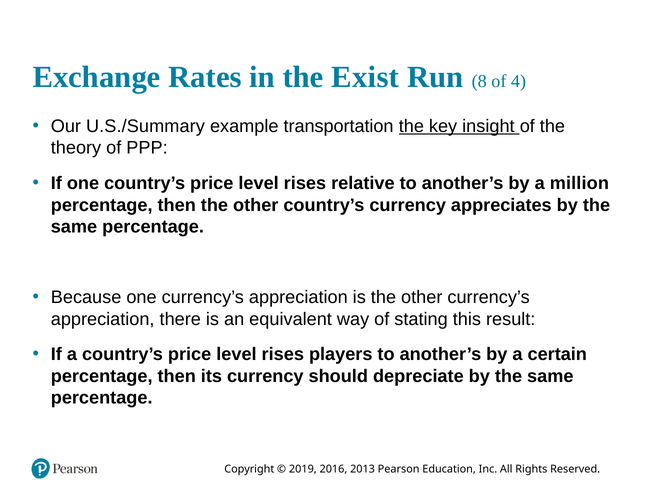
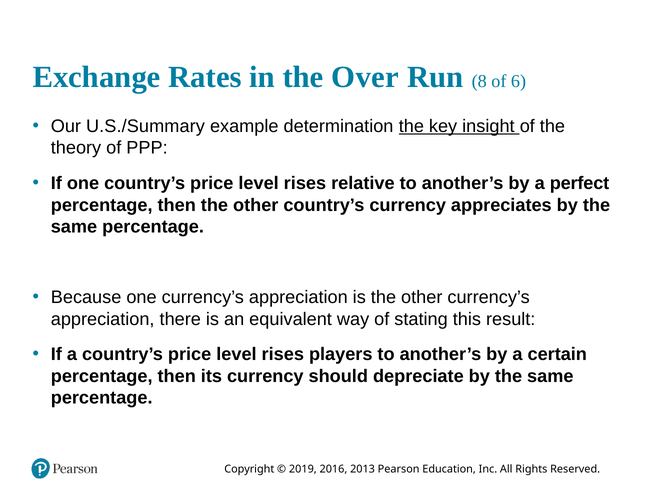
Exist: Exist -> Over (365, 77)
4: 4 -> 6 (518, 81)
transportation: transportation -> determination (339, 126)
million: million -> perfect (579, 183)
